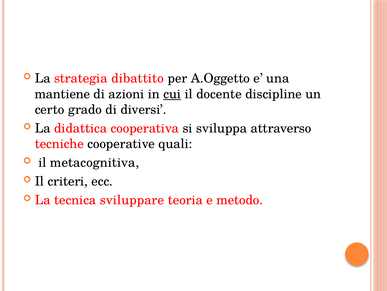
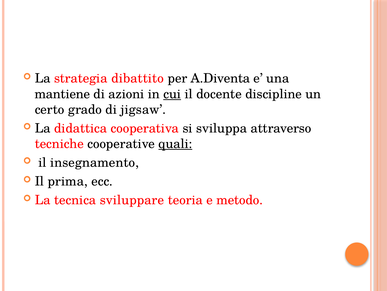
A.Oggetto: A.Oggetto -> A.Diventa (220, 78)
diversi: diversi -> jigsaw (143, 109)
quali underline: none -> present (175, 143)
metacognitiva: metacognitiva -> insegnamento (95, 162)
criteri: criteri -> prima (68, 181)
